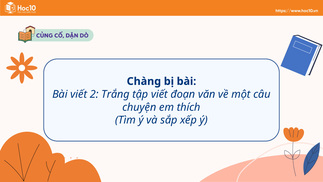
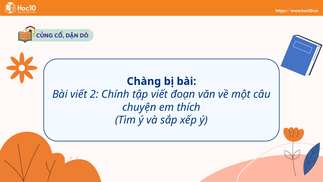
Trắng: Trắng -> Chính (115, 94)
